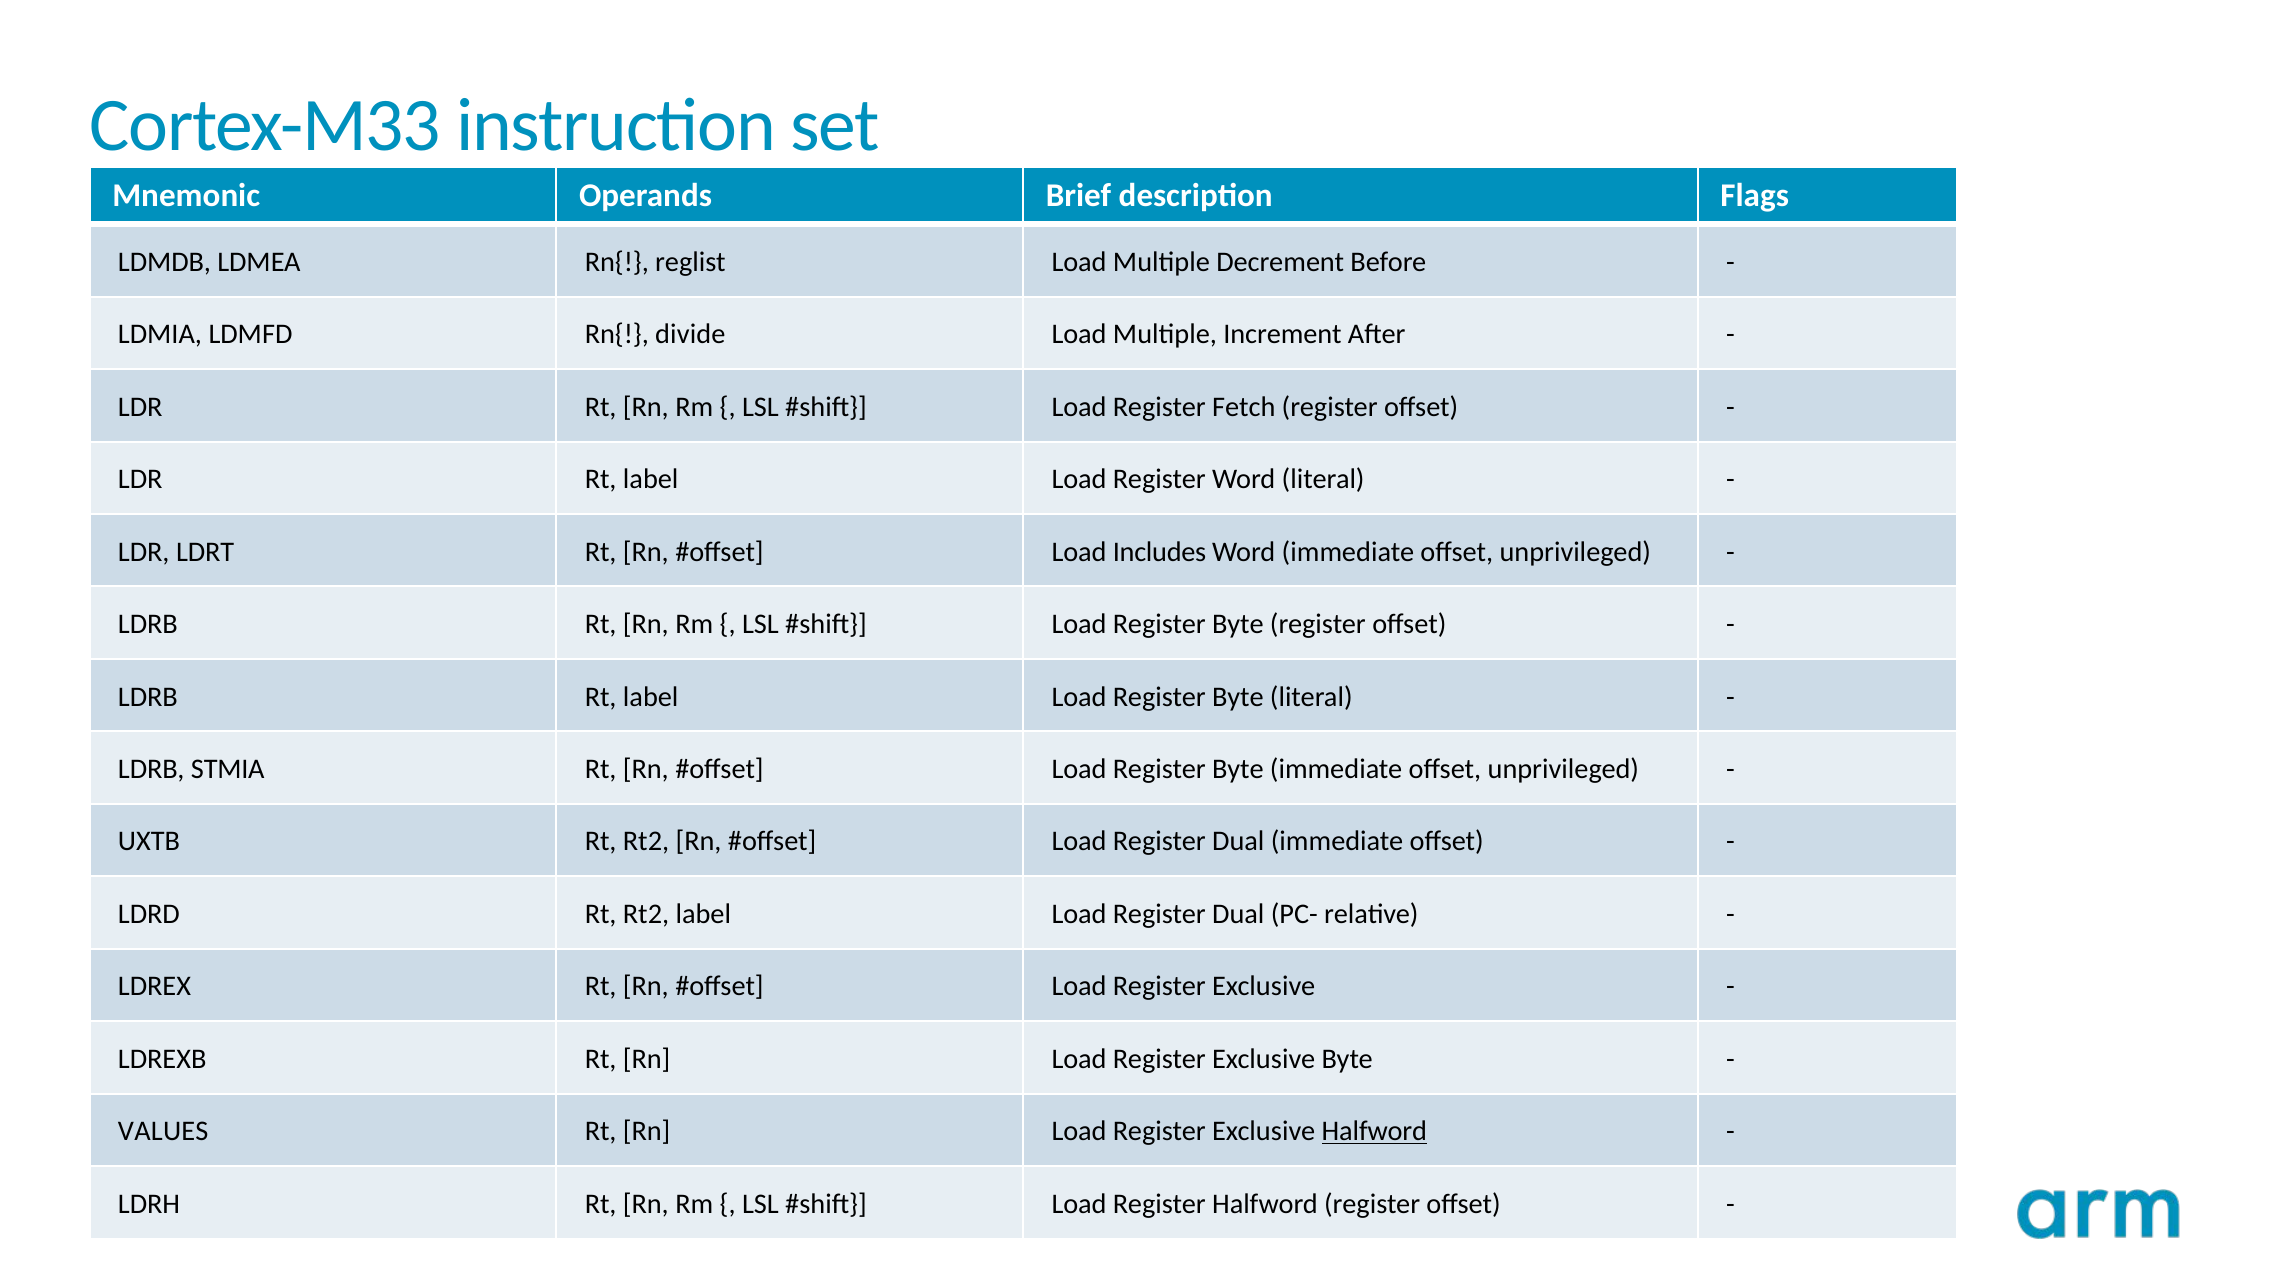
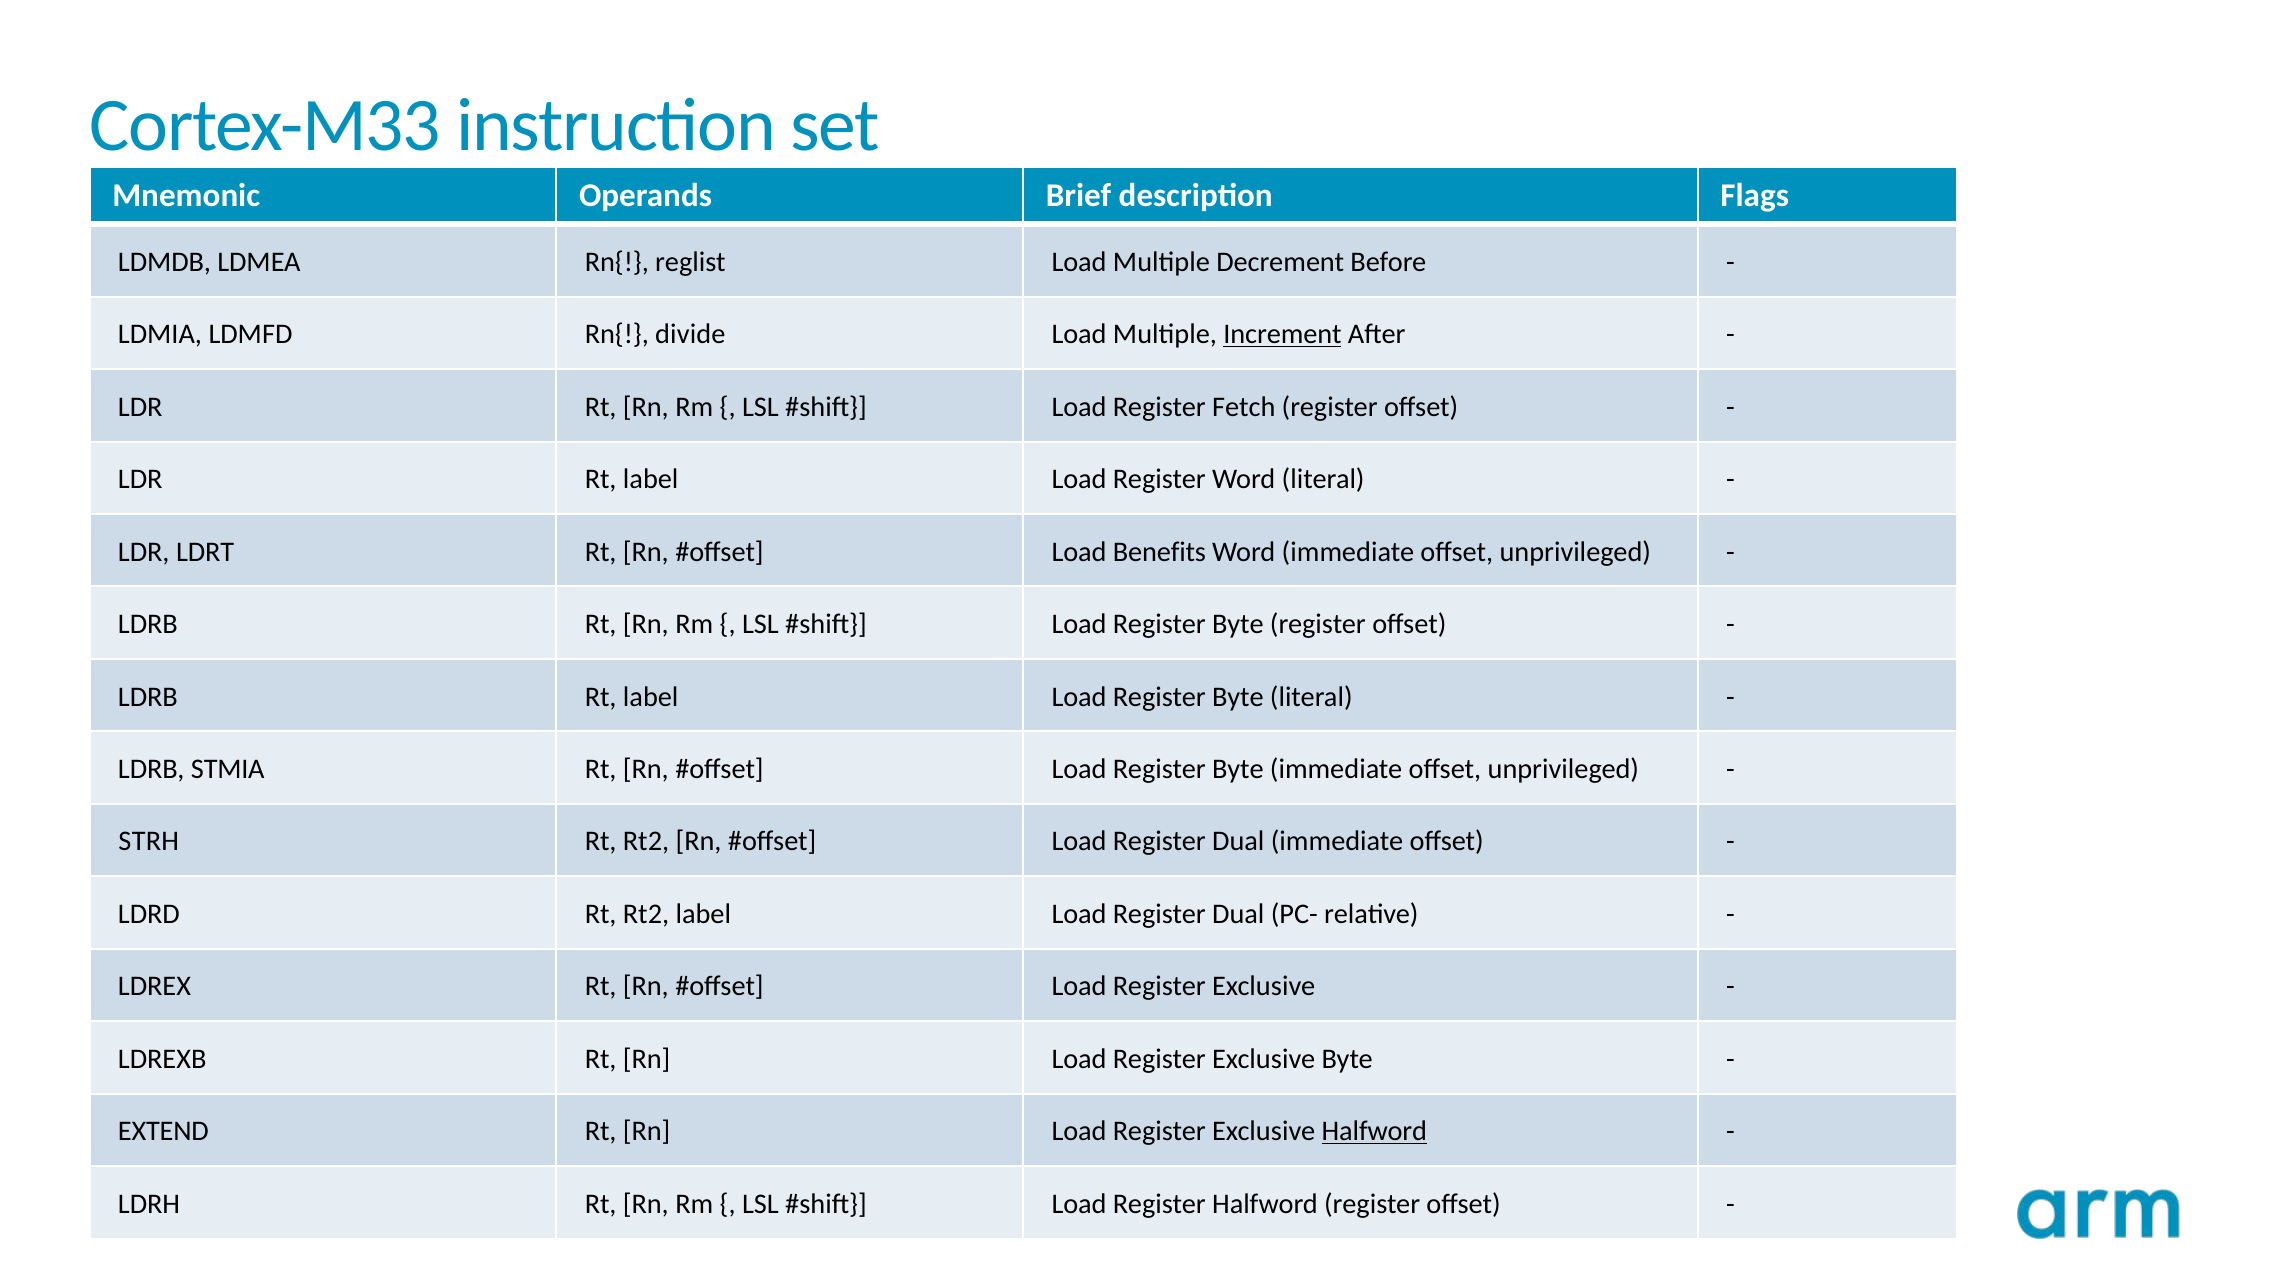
Increment underline: none -> present (1282, 334)
Includes: Includes -> Benefits (1159, 551)
UXTB: UXTB -> STRH (149, 841)
VALUES: VALUES -> EXTEND (163, 1131)
